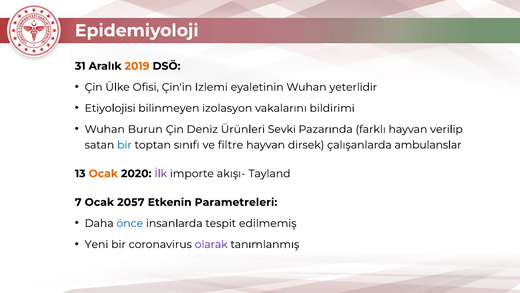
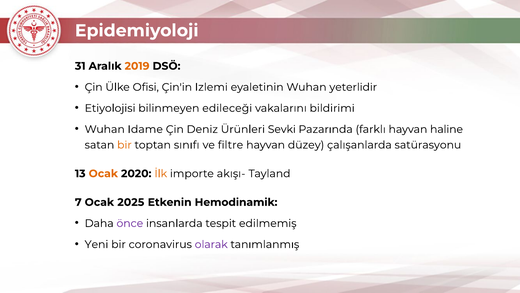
izolasyon: izolasyon -> edileceği (227, 108)
Burun: Burun -> Idame (145, 129)
verilip: verilip -> haline (447, 129)
bir colour: blue -> orange (124, 145)
dirsek: dirsek -> düzey (306, 145)
ambulanslar: ambulanslar -> satürasyonu (428, 145)
İlk colour: purple -> orange (161, 173)
2057: 2057 -> 2025 (131, 202)
Parametreleri: Parametreleri -> Hemodinamik (236, 202)
önce colour: blue -> purple (130, 223)
